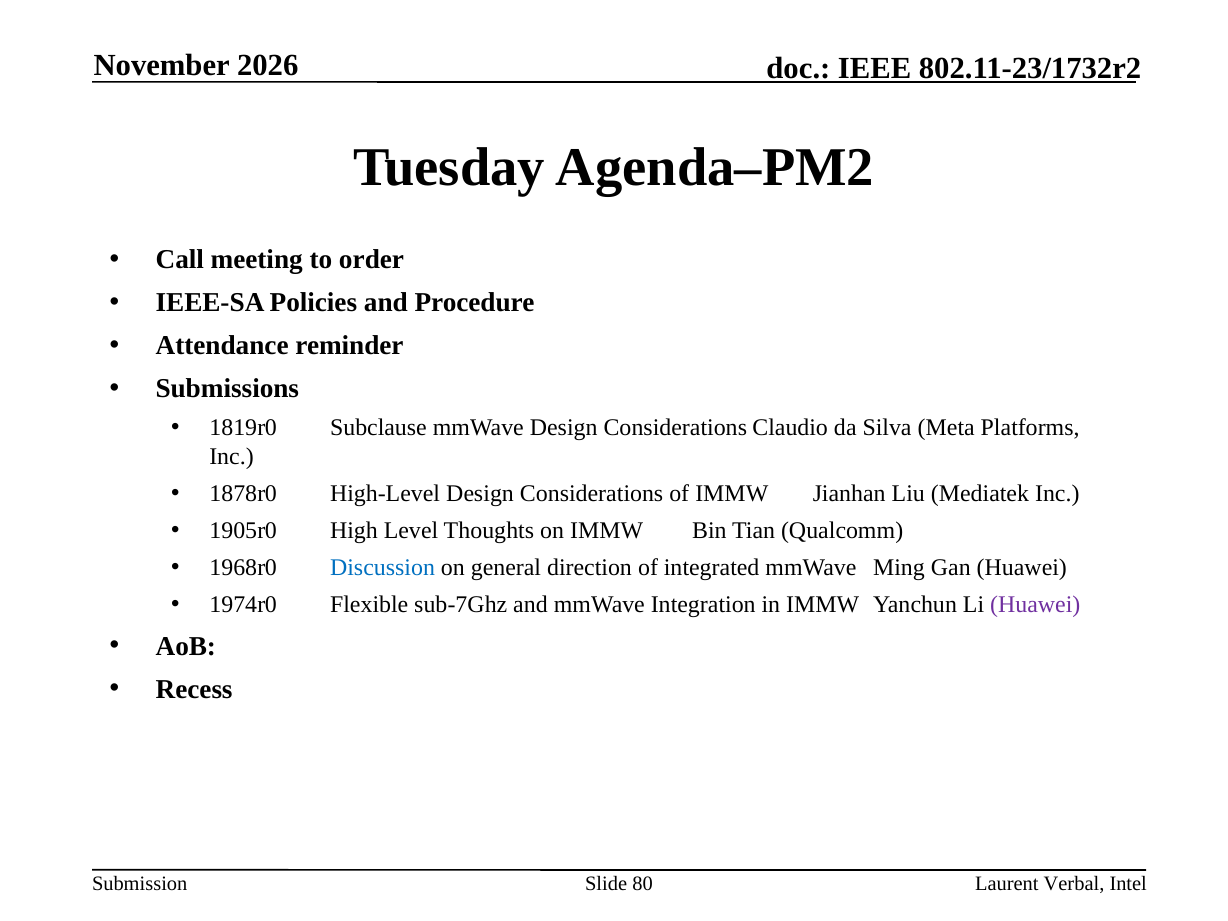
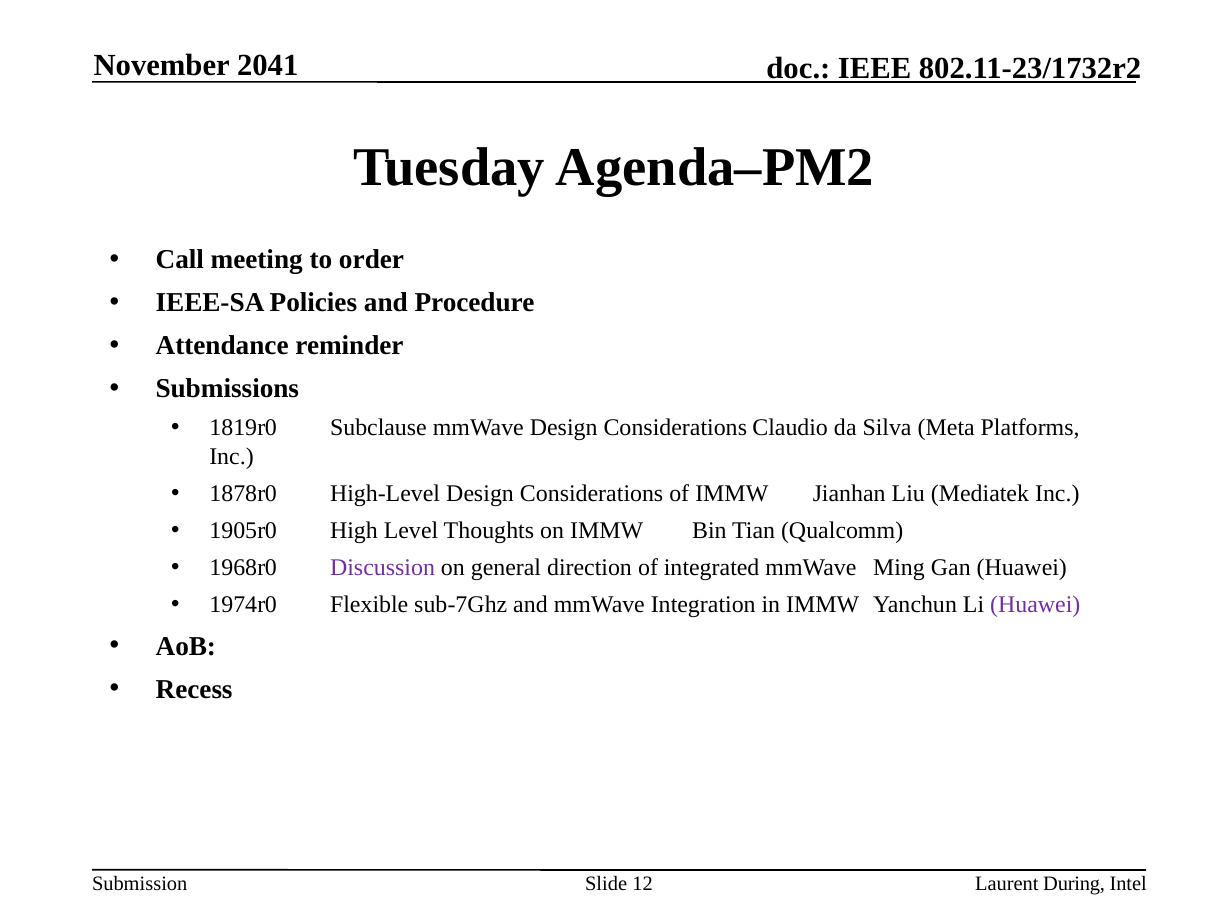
2026: 2026 -> 2041 (268, 65)
Discussion colour: blue -> purple (383, 568)
80: 80 -> 12 (643, 883)
Verbal: Verbal -> During (1074, 883)
